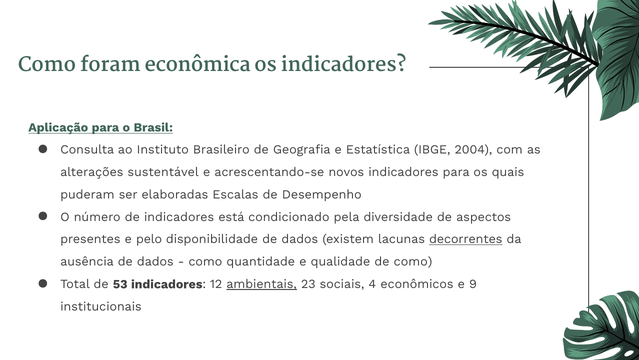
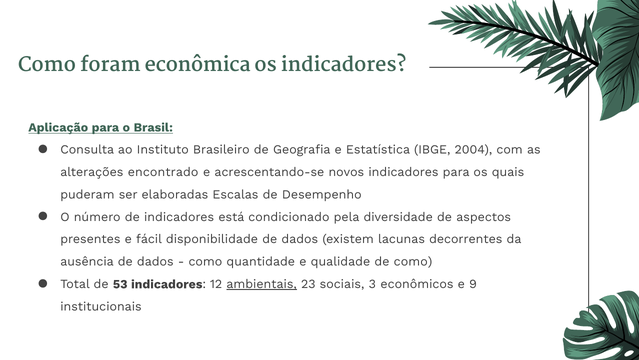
sustentável: sustentável -> encontrado (163, 172)
pelo: pelo -> fácil (149, 239)
decorrentes underline: present -> none (466, 239)
4: 4 -> 3 (372, 284)
